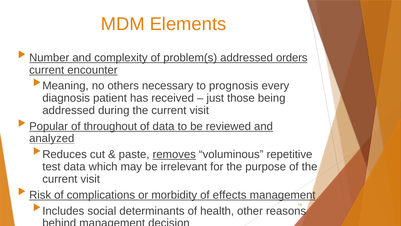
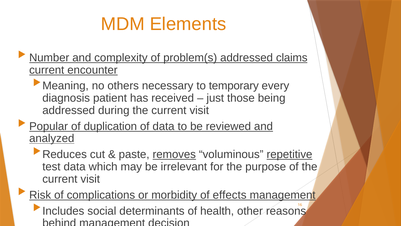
orders: orders -> claims (292, 58)
prognosis: prognosis -> temporary (234, 86)
throughout: throughout -> duplication (110, 126)
repetitive underline: none -> present (289, 154)
